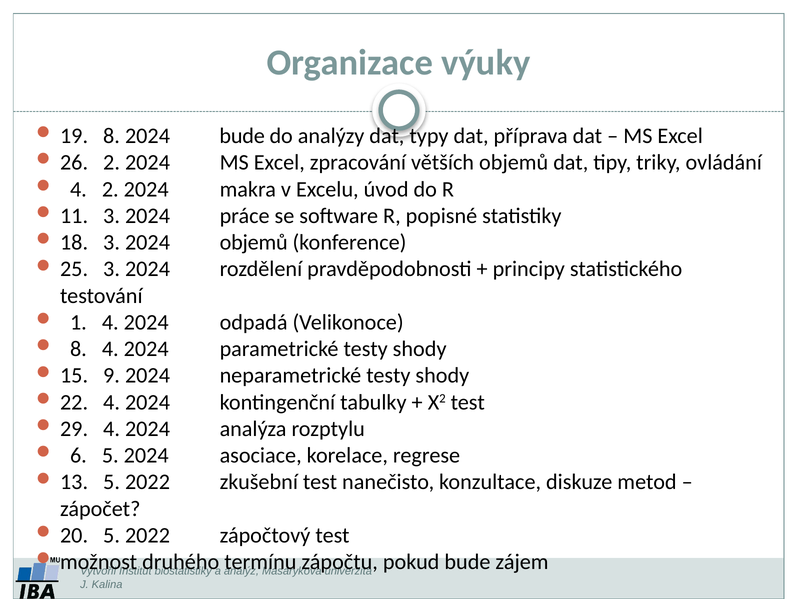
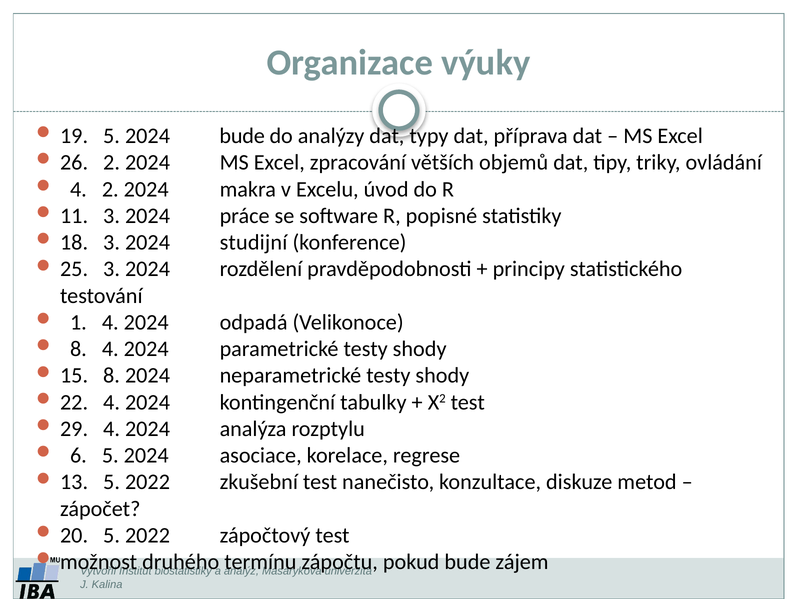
19 8: 8 -> 5 (112, 136)
2024 objemů: objemů -> studijní (254, 242)
15 9: 9 -> 8 (112, 375)
